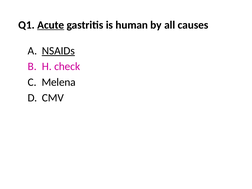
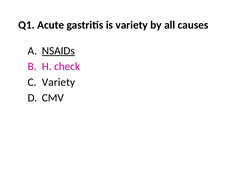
Acute underline: present -> none (51, 25)
is human: human -> variety (132, 25)
Melena: Melena -> Variety (59, 82)
